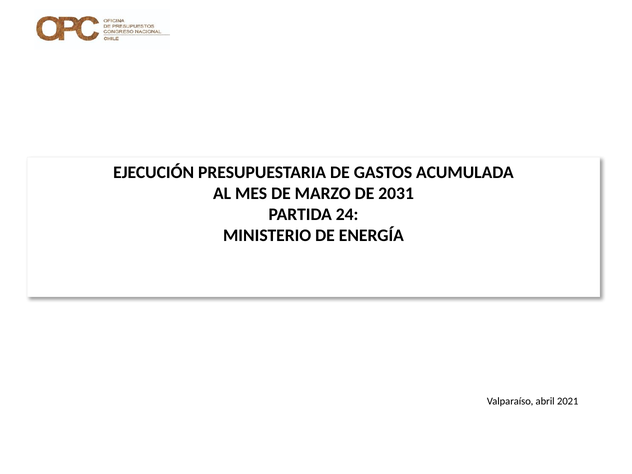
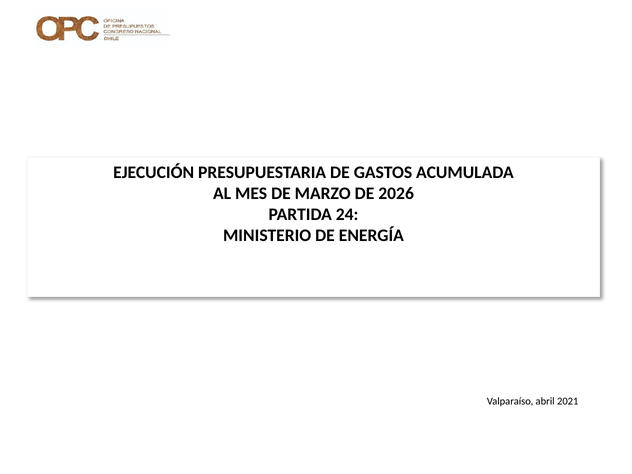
2031: 2031 -> 2026 (396, 193)
